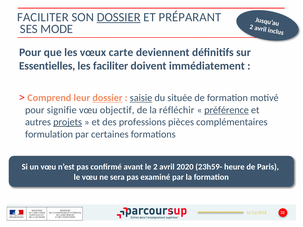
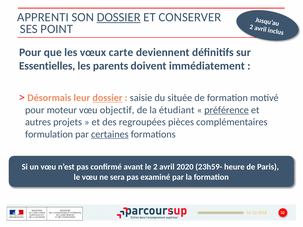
FACILITER: FACILITER -> APPRENTI (43, 17)
PRÉPARANT: PRÉPARANT -> CONSERVER (190, 17)
MODE: MODE -> POINT (57, 29)
les faciliter: faciliter -> parents (111, 66)
Comprend: Comprend -> Désormais (49, 98)
saisie underline: present -> none (141, 98)
signifie: signifie -> moteur (62, 110)
réfléchir: réfléchir -> étudiant (177, 110)
projets underline: present -> none (68, 122)
professions: professions -> regroupées (142, 122)
certaines underline: none -> present (110, 134)
